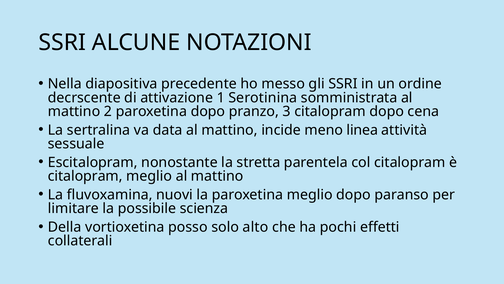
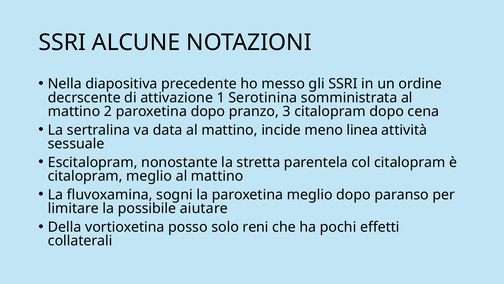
nuovi: nuovi -> sogni (175, 194)
scienza: scienza -> aiutare (204, 208)
alto: alto -> reni (256, 227)
